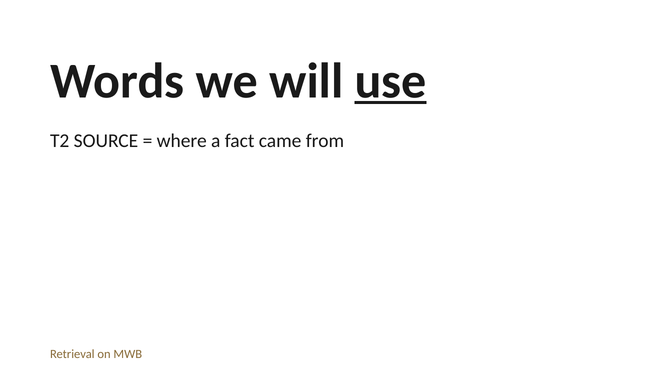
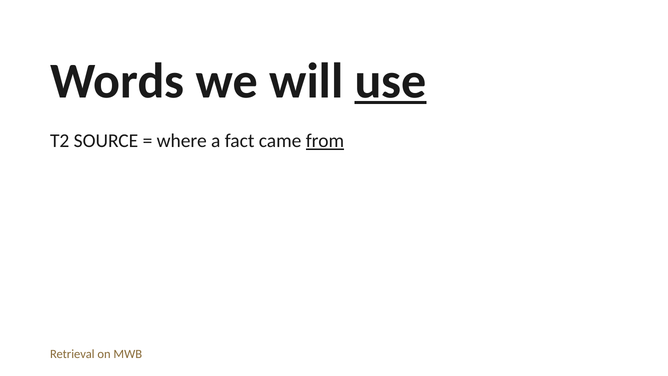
from underline: none -> present (325, 141)
